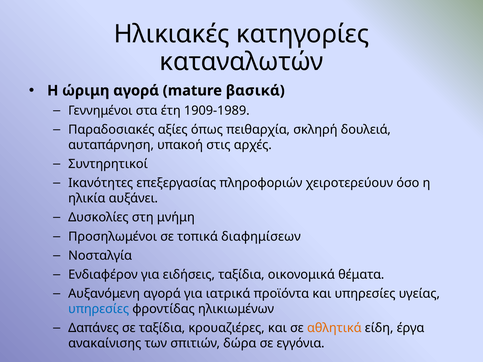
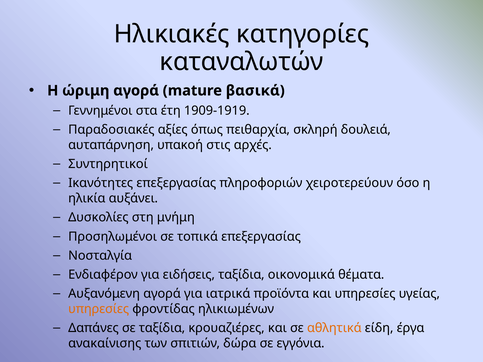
1909-1989: 1909-1989 -> 1909-1919 (217, 111)
τοπικά διαφημίσεων: διαφημίσεων -> επεξεργασίας (261, 237)
υπηρεσίες colour: blue -> orange (99, 309)
